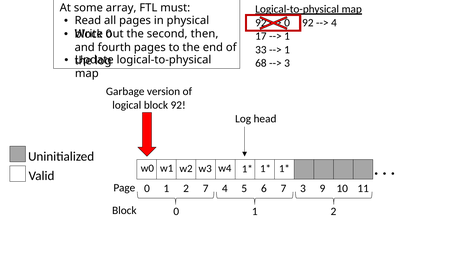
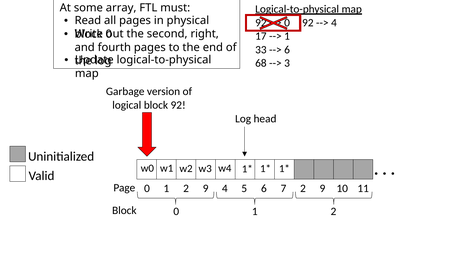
then: then -> right (205, 34)
1: 1 -> 6 (287, 50)
1 2 7: 7 -> 9 (206, 189)
7 3: 3 -> 2 (303, 189)
